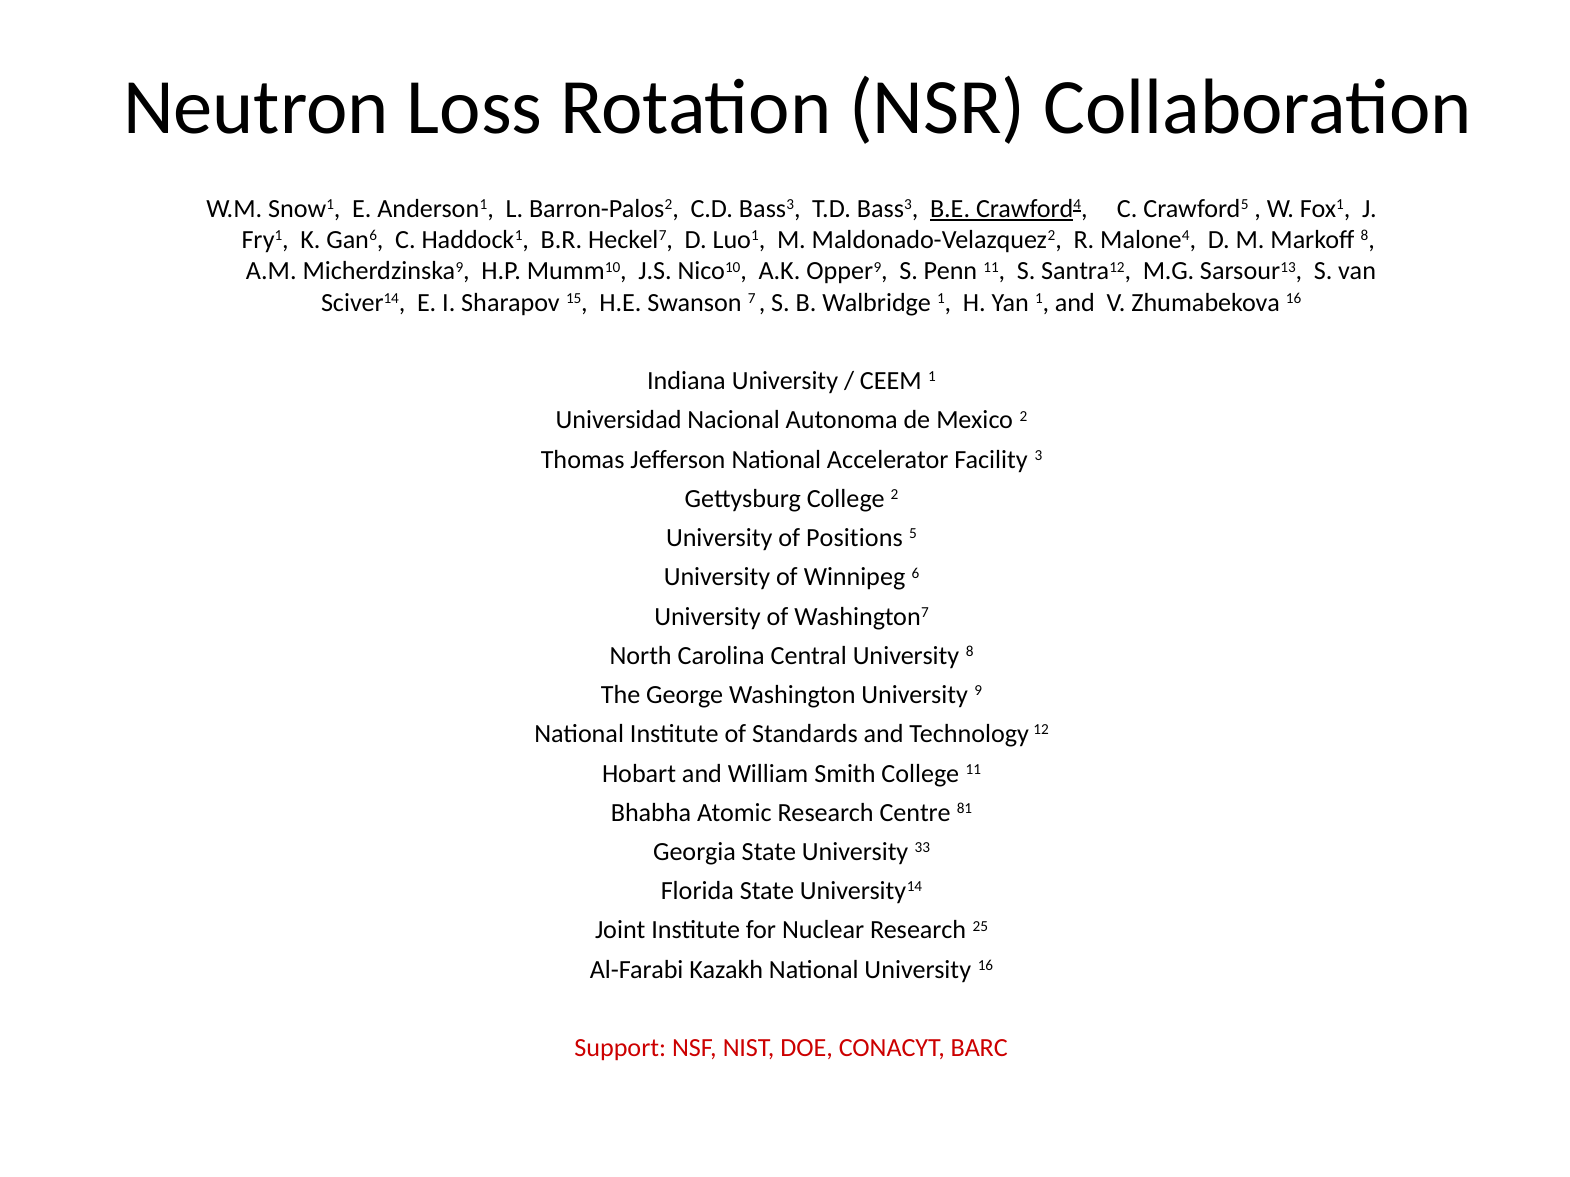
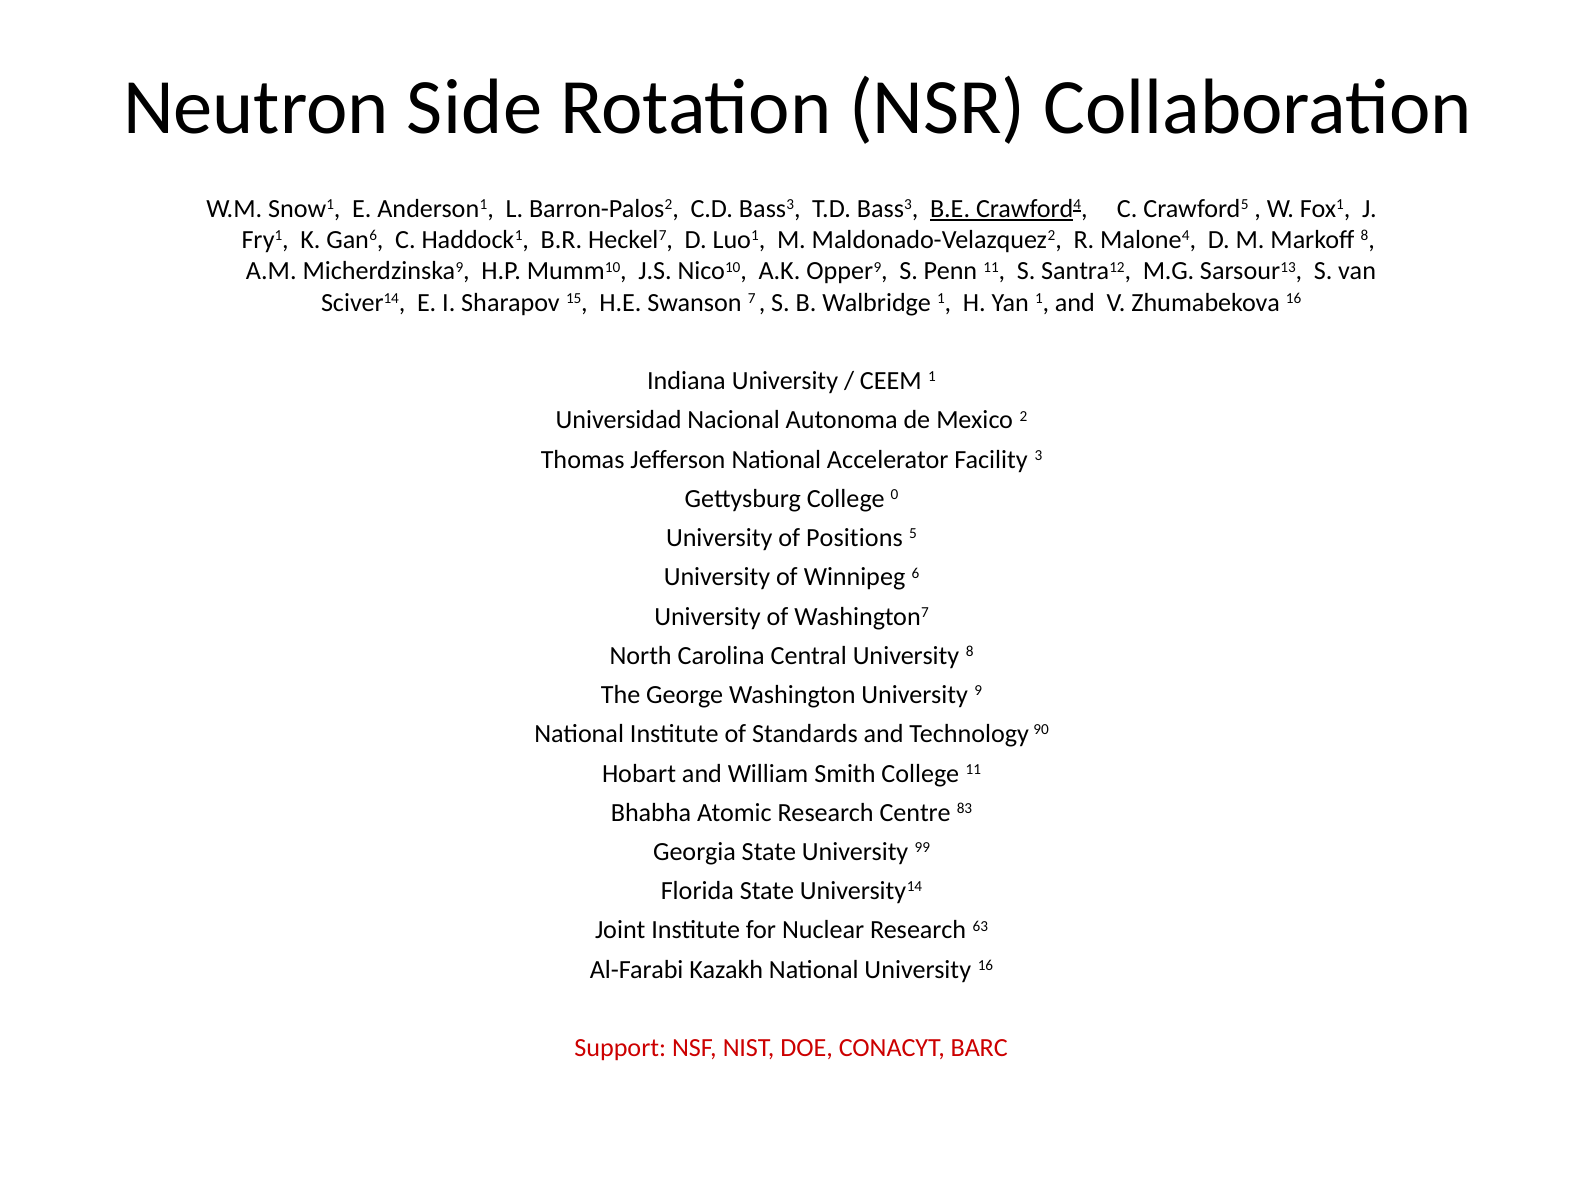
Loss: Loss -> Side (474, 108)
College 2: 2 -> 0 (895, 495)
12: 12 -> 90 (1041, 730)
81: 81 -> 83 (965, 809)
33: 33 -> 99 (922, 848)
25: 25 -> 63 (980, 927)
